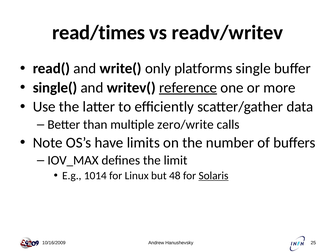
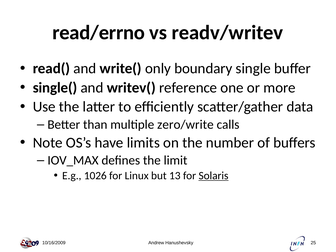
read/times: read/times -> read/errno (99, 33)
platforms: platforms -> boundary (203, 68)
reference underline: present -> none (188, 88)
1014: 1014 -> 1026 (95, 176)
48: 48 -> 13 (175, 176)
